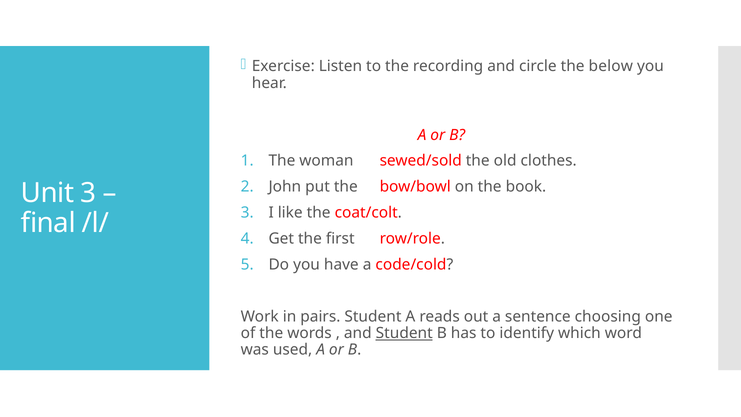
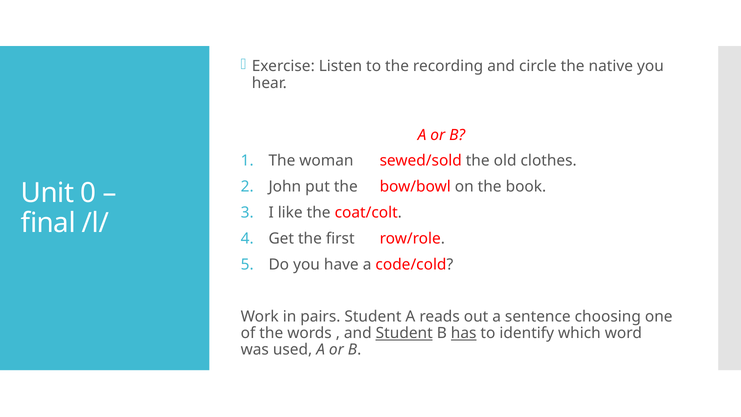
below: below -> native (611, 66)
Unit 3: 3 -> 0 (88, 193)
has underline: none -> present (464, 333)
